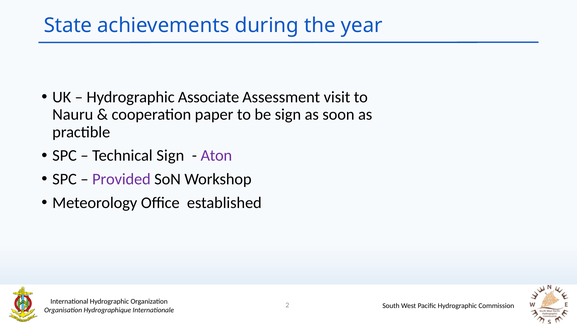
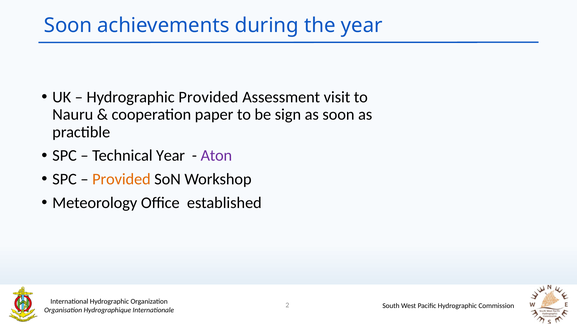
State: State -> Soon (68, 25)
Hydrographic Associate: Associate -> Provided (208, 97)
Technical Sign: Sign -> Year (171, 156)
Provided colour: purple -> orange (121, 179)
